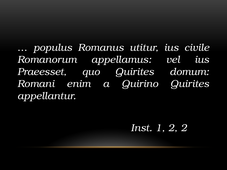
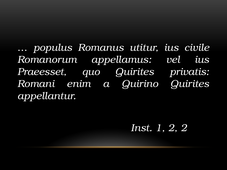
domum: domum -> privatis (189, 72)
